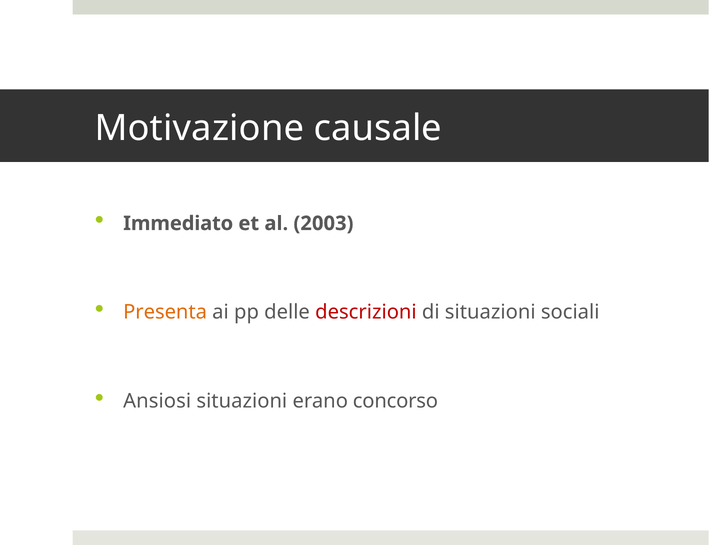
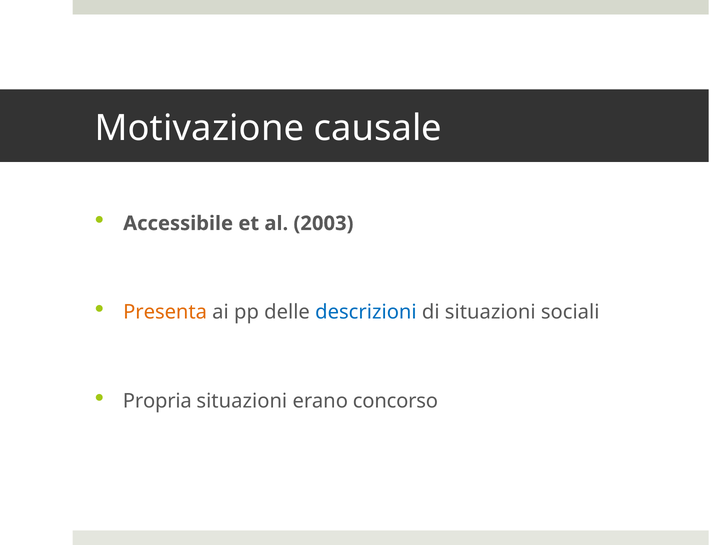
Immediato: Immediato -> Accessibile (178, 224)
descrizioni colour: red -> blue (366, 312)
Ansiosi: Ansiosi -> Propria (157, 401)
